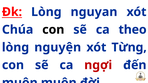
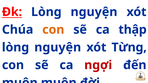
nguyan: nguyan -> nguyện (94, 12)
con colour: black -> orange (53, 30)
theo: theo -> thập (133, 30)
